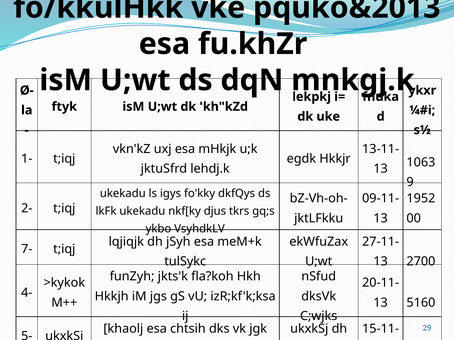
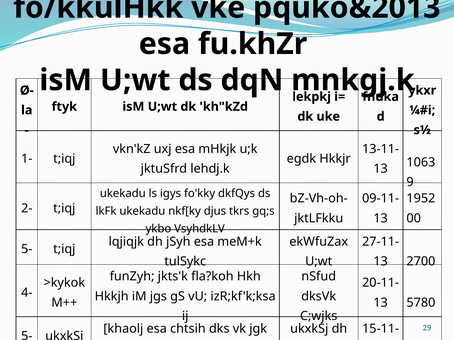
7-: 7- -> 5- (27, 250)
5160: 5160 -> 5780 (421, 303)
